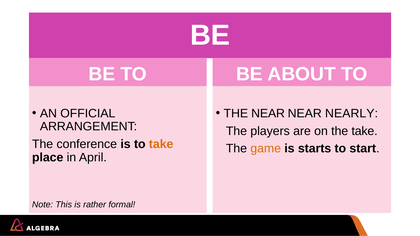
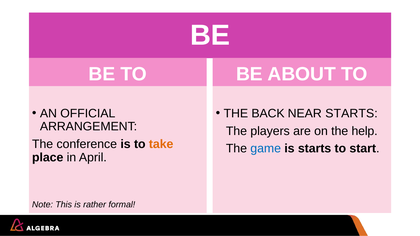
THE NEAR: NEAR -> BACK (268, 114)
NEAR NEARLY: NEARLY -> STARTS (352, 114)
the take: take -> help (365, 131)
game colour: orange -> blue (266, 149)
